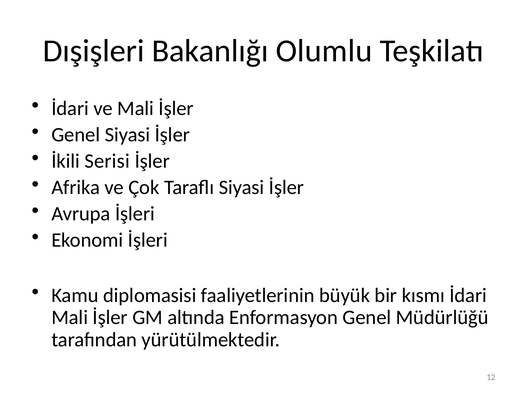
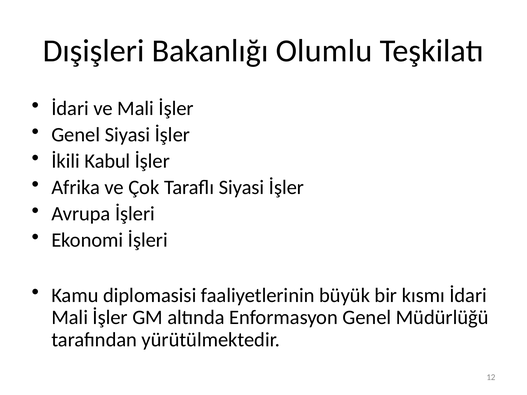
Serisi: Serisi -> Kabul (107, 161)
